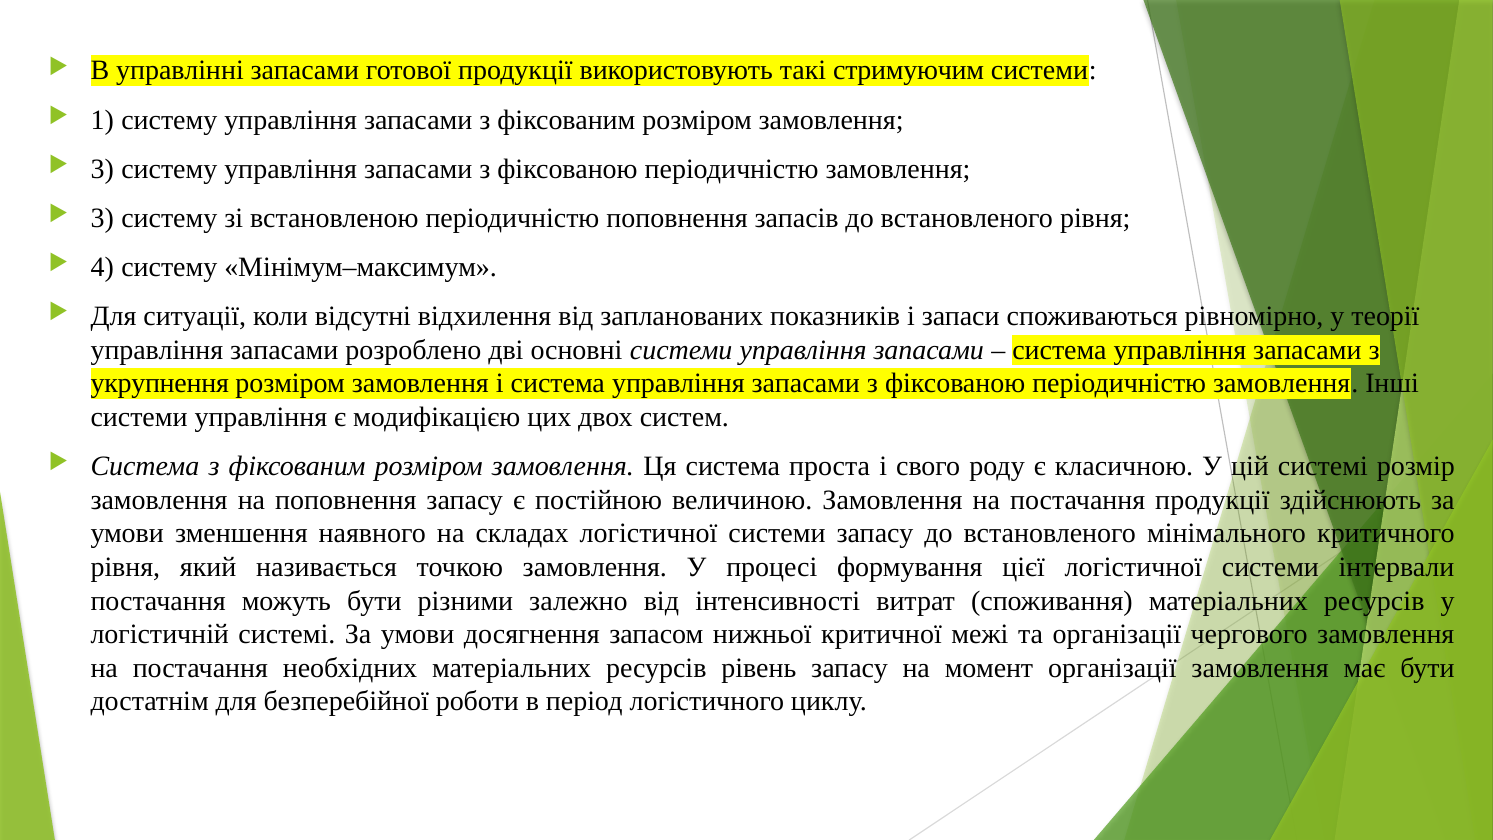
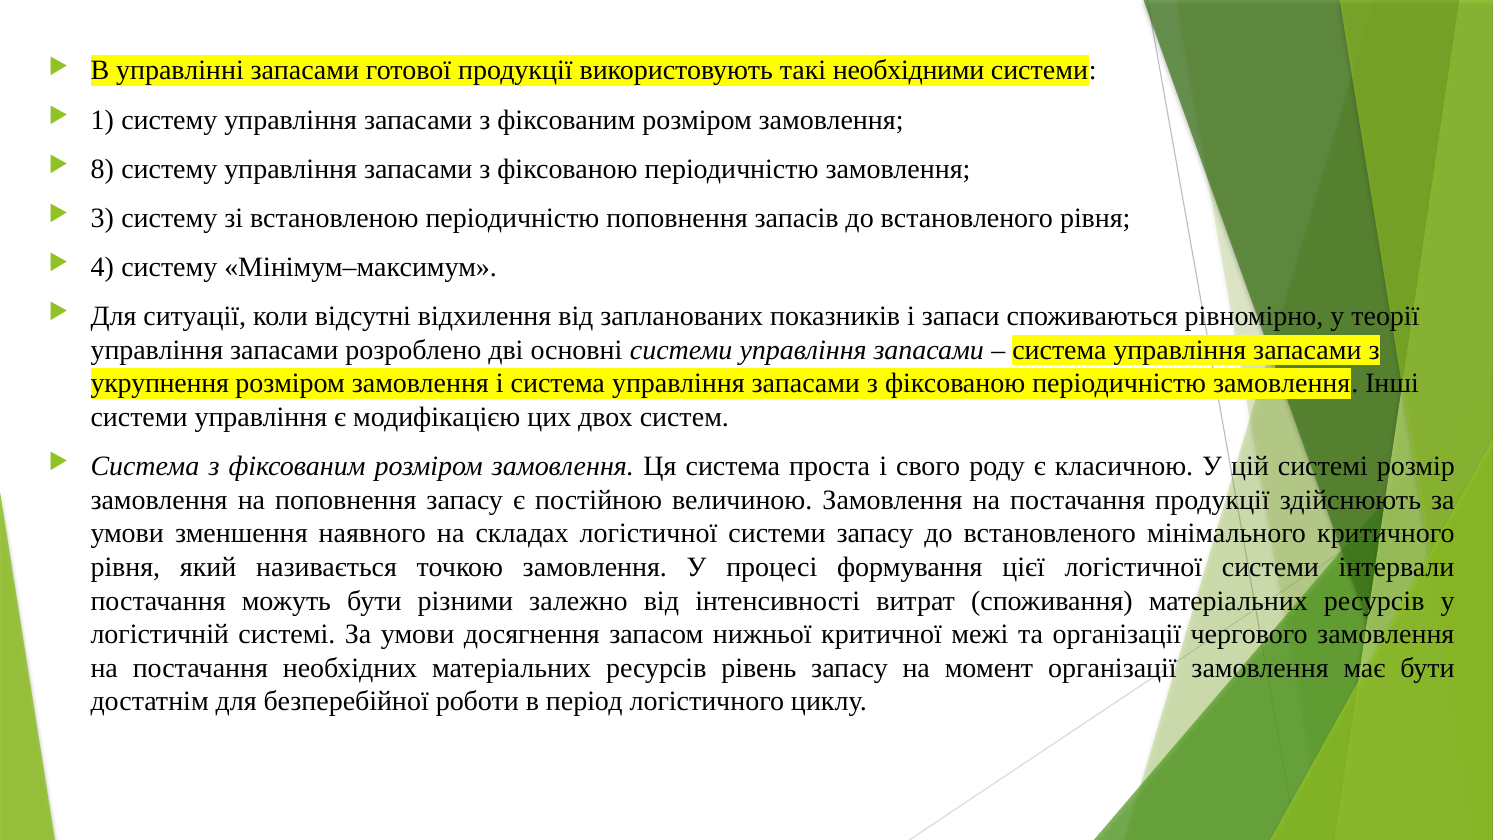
стримуючим: стримуючим -> необхідними (909, 71)
3: 3 -> 8 (102, 169)
